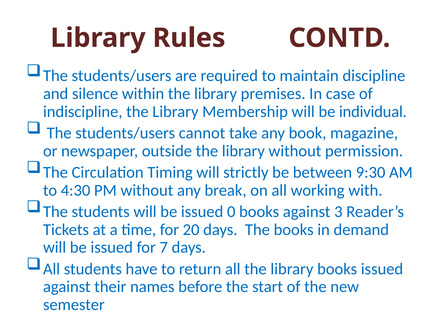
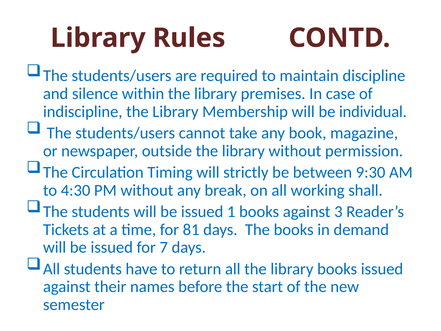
with: with -> shall (366, 190)
0: 0 -> 1 (231, 212)
20: 20 -> 81 (191, 229)
